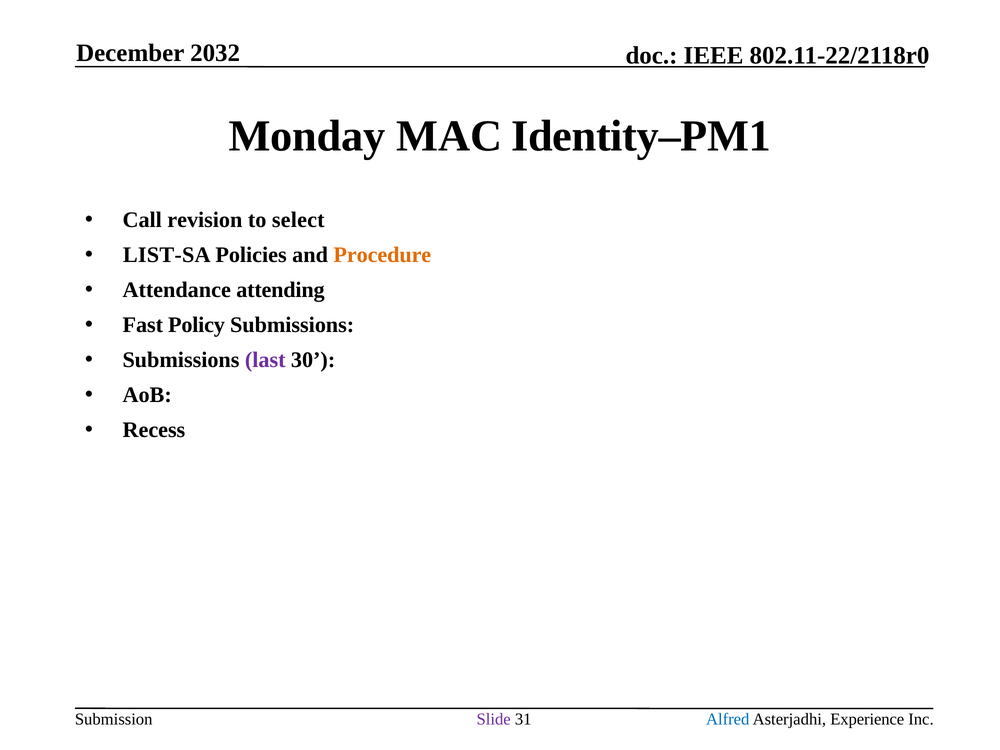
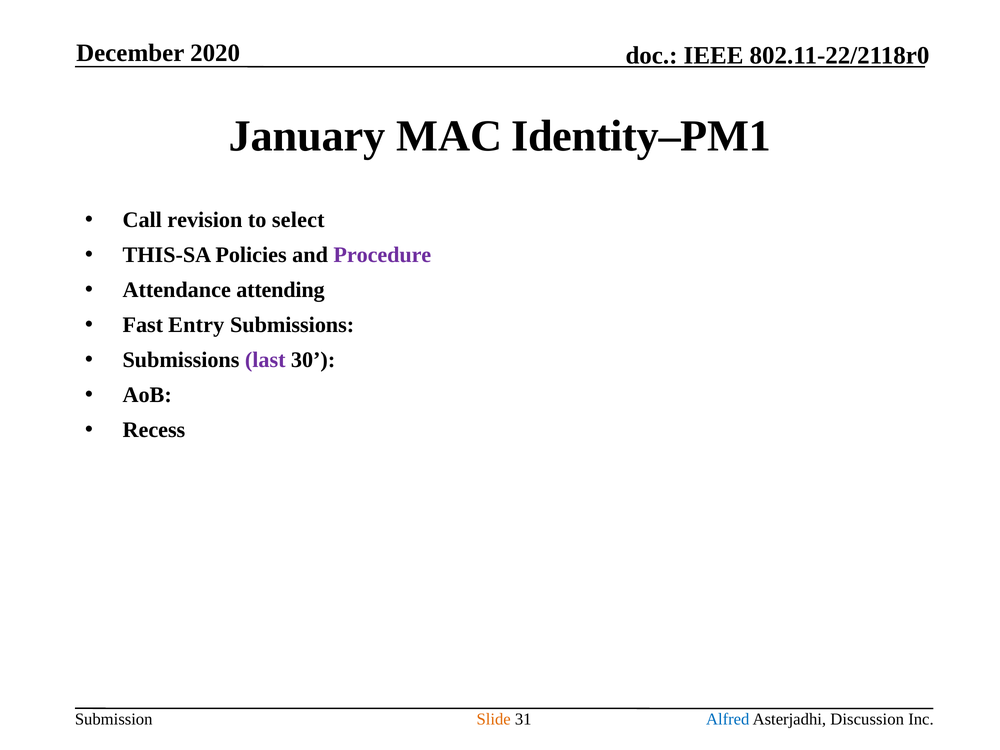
2032: 2032 -> 2020 (215, 53)
Monday: Monday -> January (307, 136)
LIST-SA: LIST-SA -> THIS-SA (167, 255)
Procedure colour: orange -> purple (382, 255)
Policy: Policy -> Entry (196, 325)
Slide colour: purple -> orange (494, 719)
Experience: Experience -> Discussion (867, 719)
